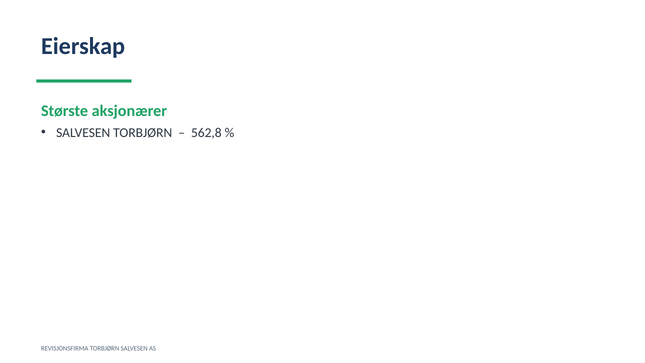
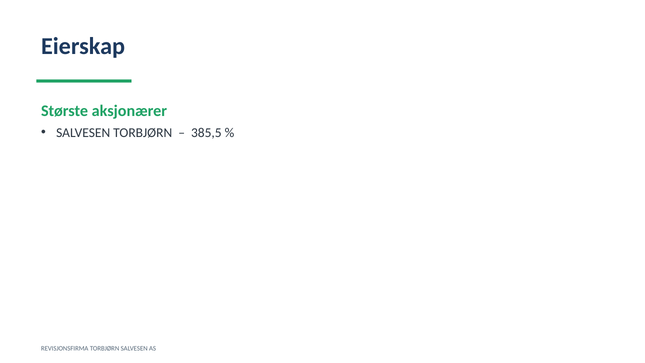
562,8: 562,8 -> 385,5 (206, 133)
